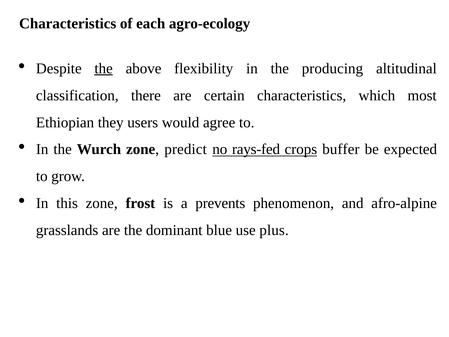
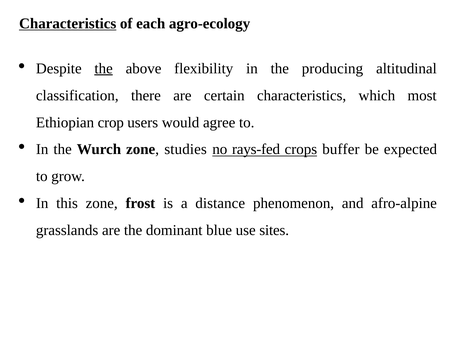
Characteristics underline: none -> present (68, 24)
they: they -> crop (111, 122)
predict: predict -> studies (186, 149)
prevents: prevents -> distance (220, 203)
plus: plus -> sites (274, 230)
